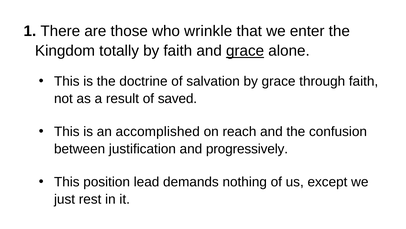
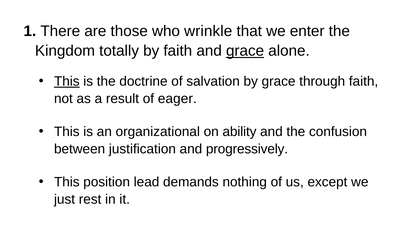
This underline: none -> present (67, 81)
saved: saved -> eager (177, 99)
accomplished: accomplished -> organizational (158, 131)
reach: reach -> ability (239, 131)
